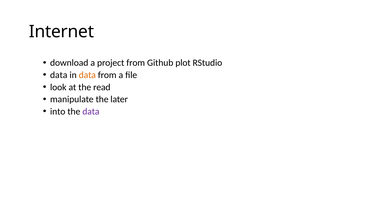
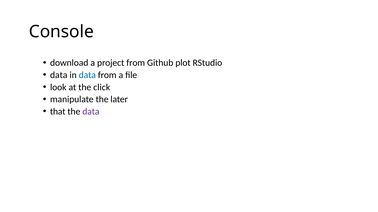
Internet: Internet -> Console (61, 32)
data colour: orange -> blue (87, 75)
read: read -> click (102, 87)
into: into -> that (58, 112)
